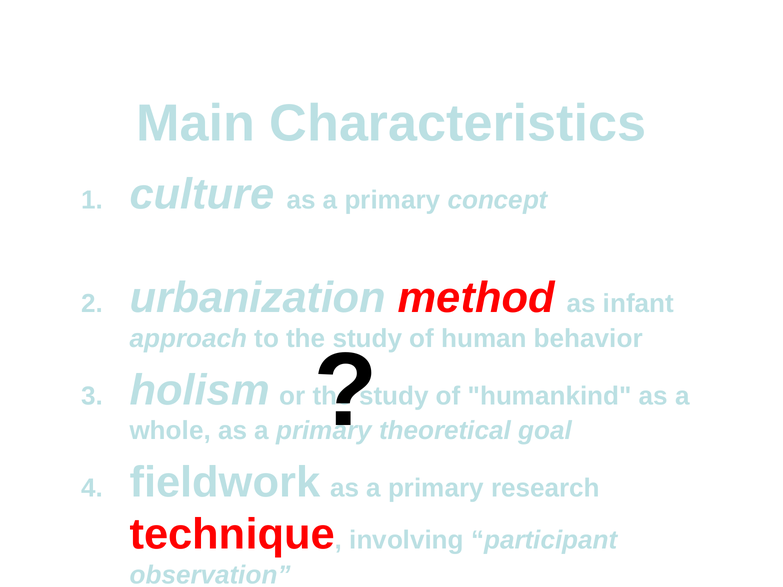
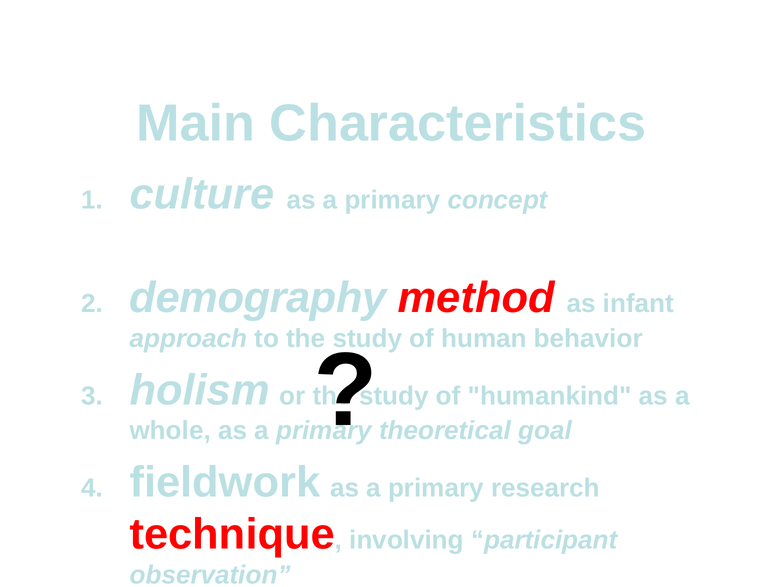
urbanization: urbanization -> demography (258, 298)
